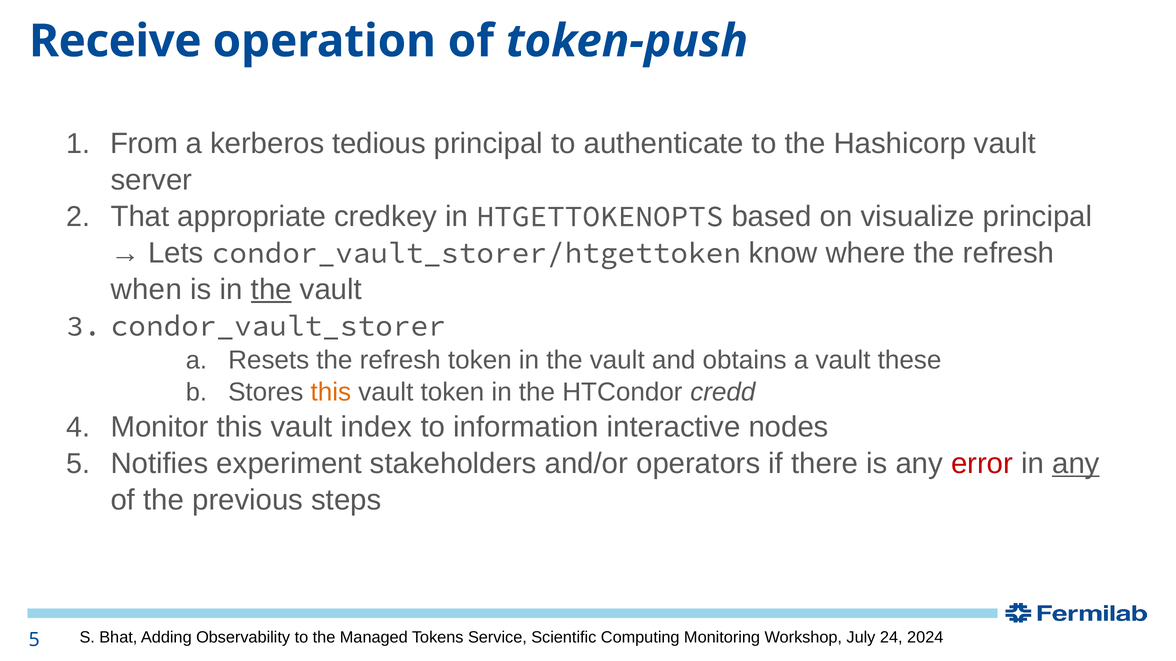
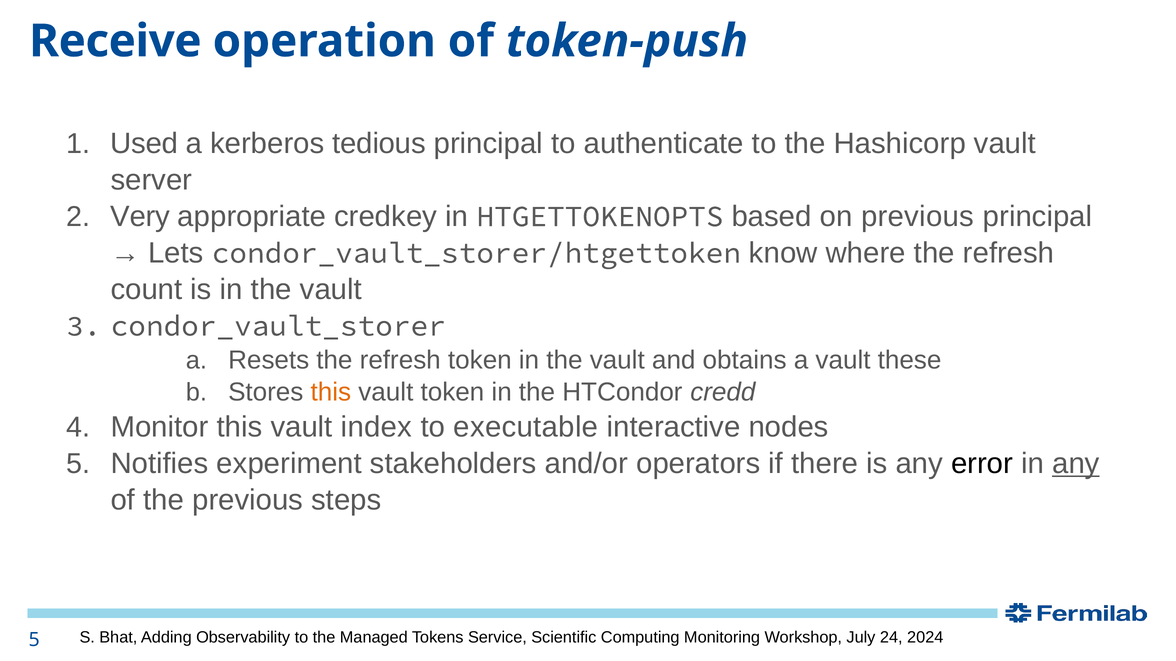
From: From -> Used (144, 144)
That: That -> Very (140, 217)
on visualize: visualize -> previous (918, 217)
when: when -> count (147, 290)
the underline: present -> none (271, 290)
information: information -> executable (526, 427)
error colour: red -> black (982, 464)
